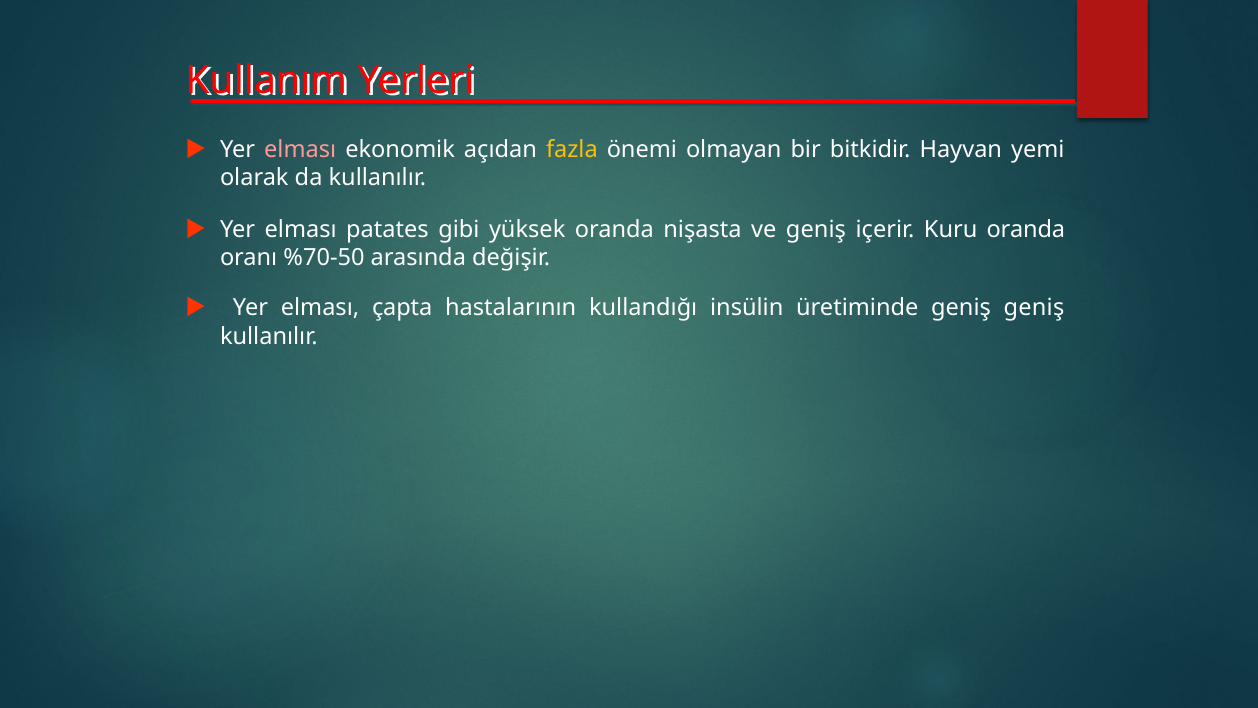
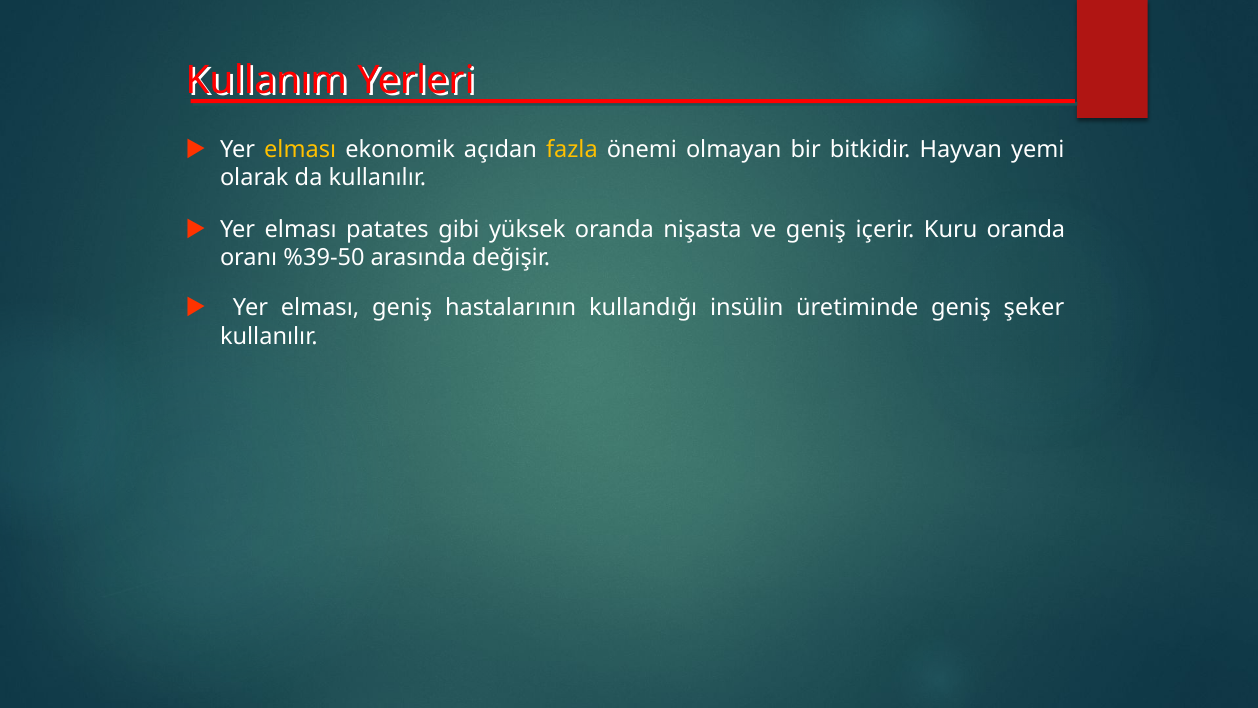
elması colour: pink -> yellow (300, 150)
%70-50: %70-50 -> %39-50 (324, 258)
elması çapta: çapta -> geniş (402, 308)
geniş geniş: geniş -> şeker (1034, 308)
